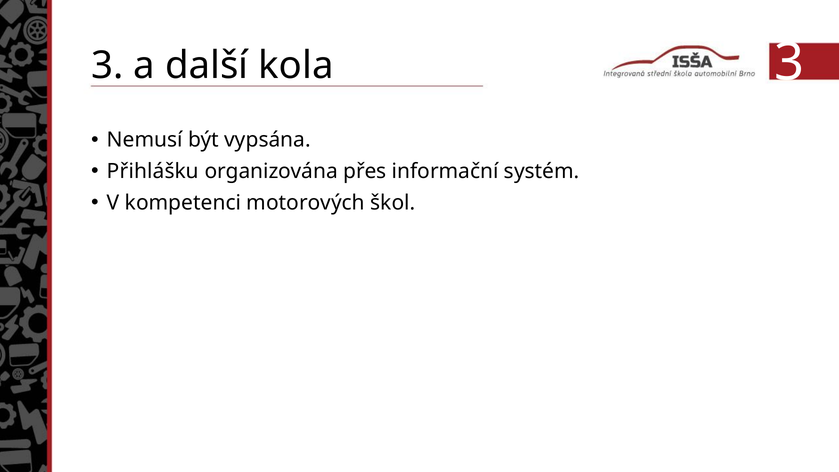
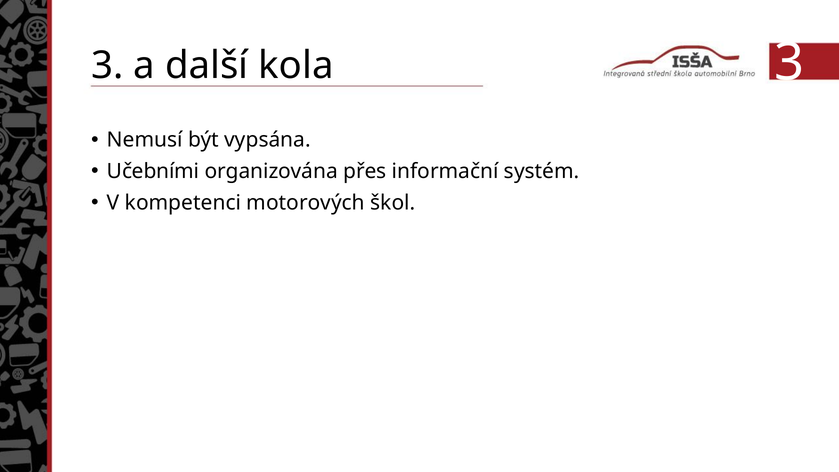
Přihlášku: Přihlášku -> Učebními (153, 171)
